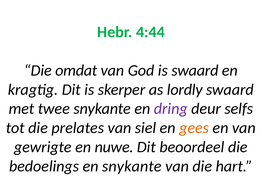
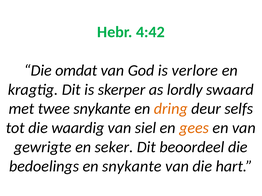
4:44: 4:44 -> 4:42 (150, 32)
is swaard: swaard -> verlore (195, 71)
dring colour: purple -> orange (171, 109)
prelates: prelates -> waardig (78, 128)
nuwe: nuwe -> seker (114, 147)
